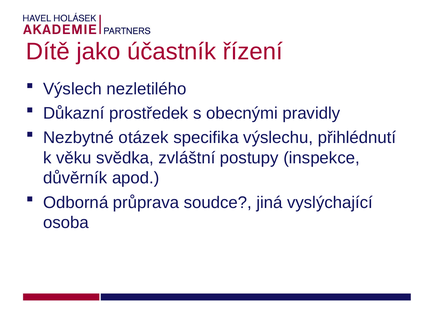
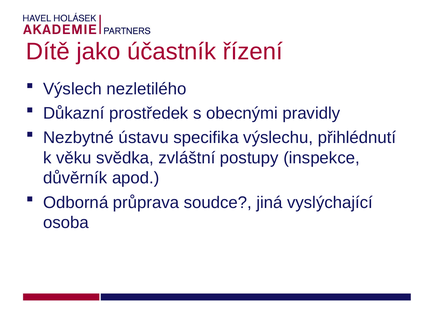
otázek: otázek -> ústavu (144, 138)
